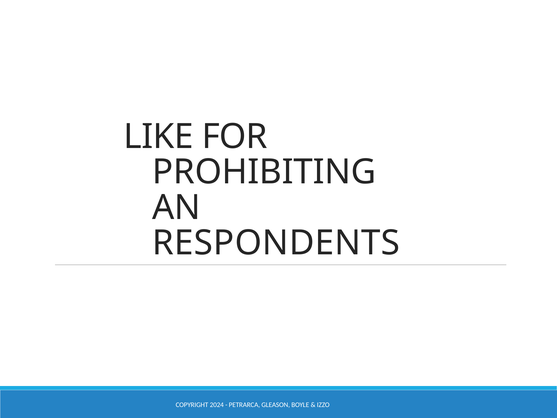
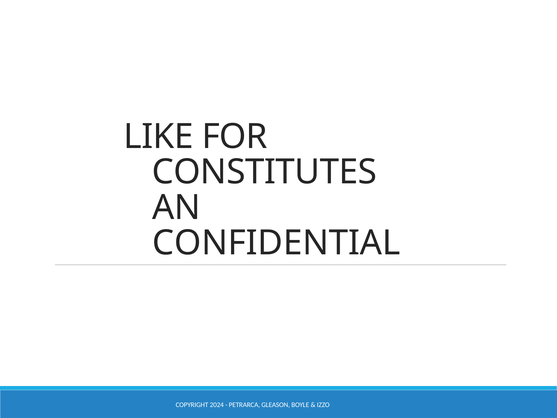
PROHIBITING: PROHIBITING -> CONSTITUTES (264, 172)
RESPONDENTS: RESPONDENTS -> CONFIDENTIAL (276, 243)
